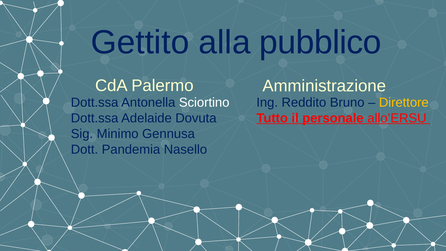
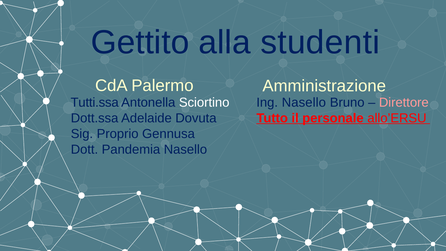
pubblico: pubblico -> studenti (320, 42)
Ing Reddito: Reddito -> Nasello (304, 102)
Direttore colour: yellow -> pink (404, 102)
Dott.ssa: Dott.ssa -> Tutti.ssa (95, 103)
Minimo: Minimo -> Proprio (118, 134)
